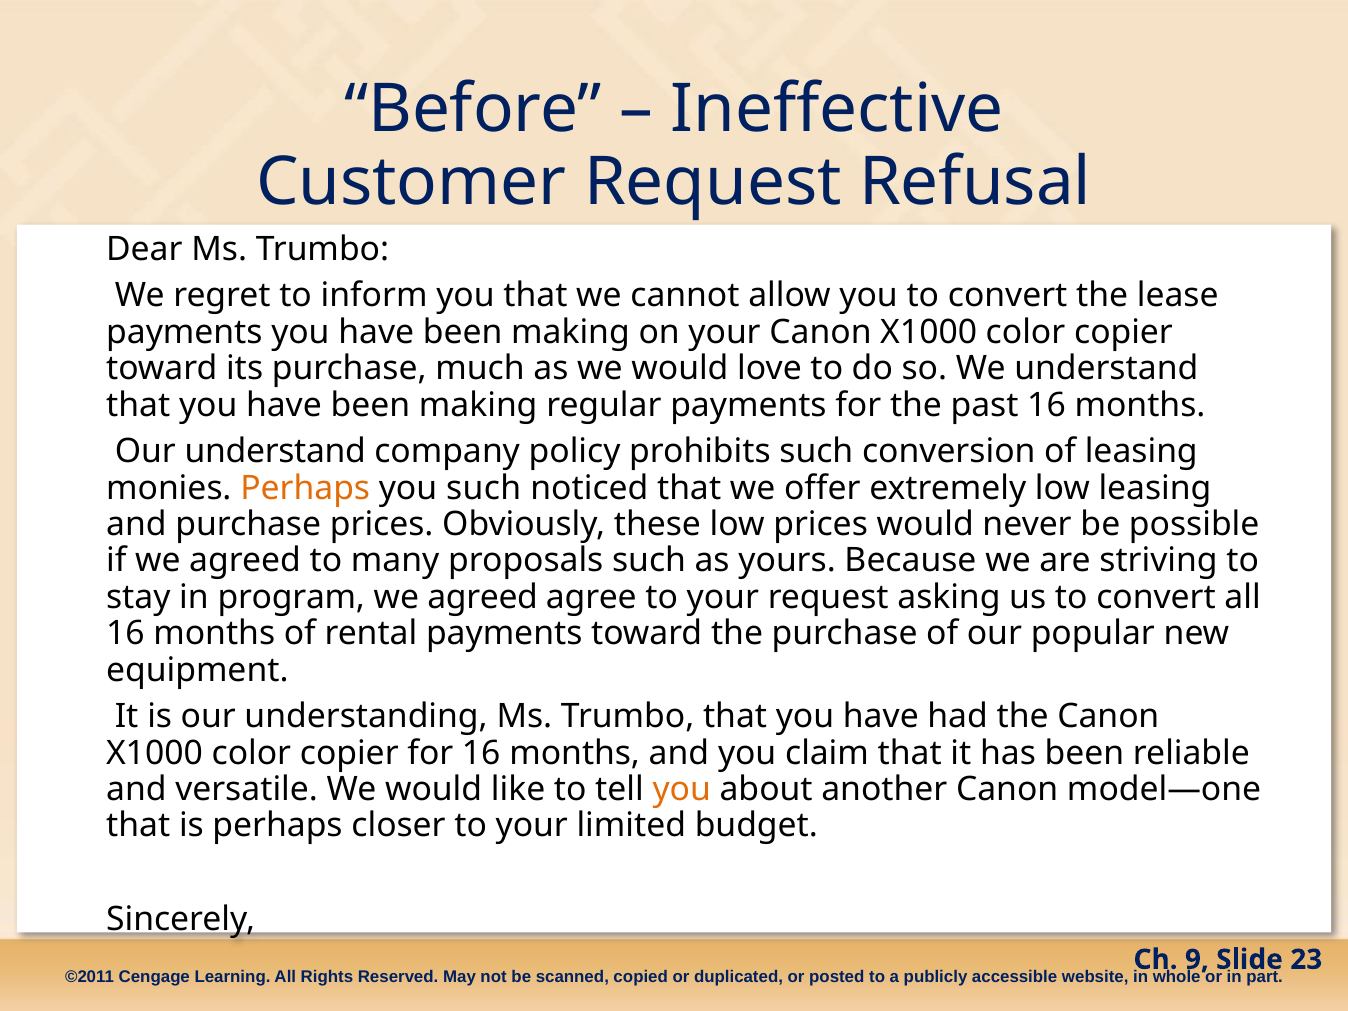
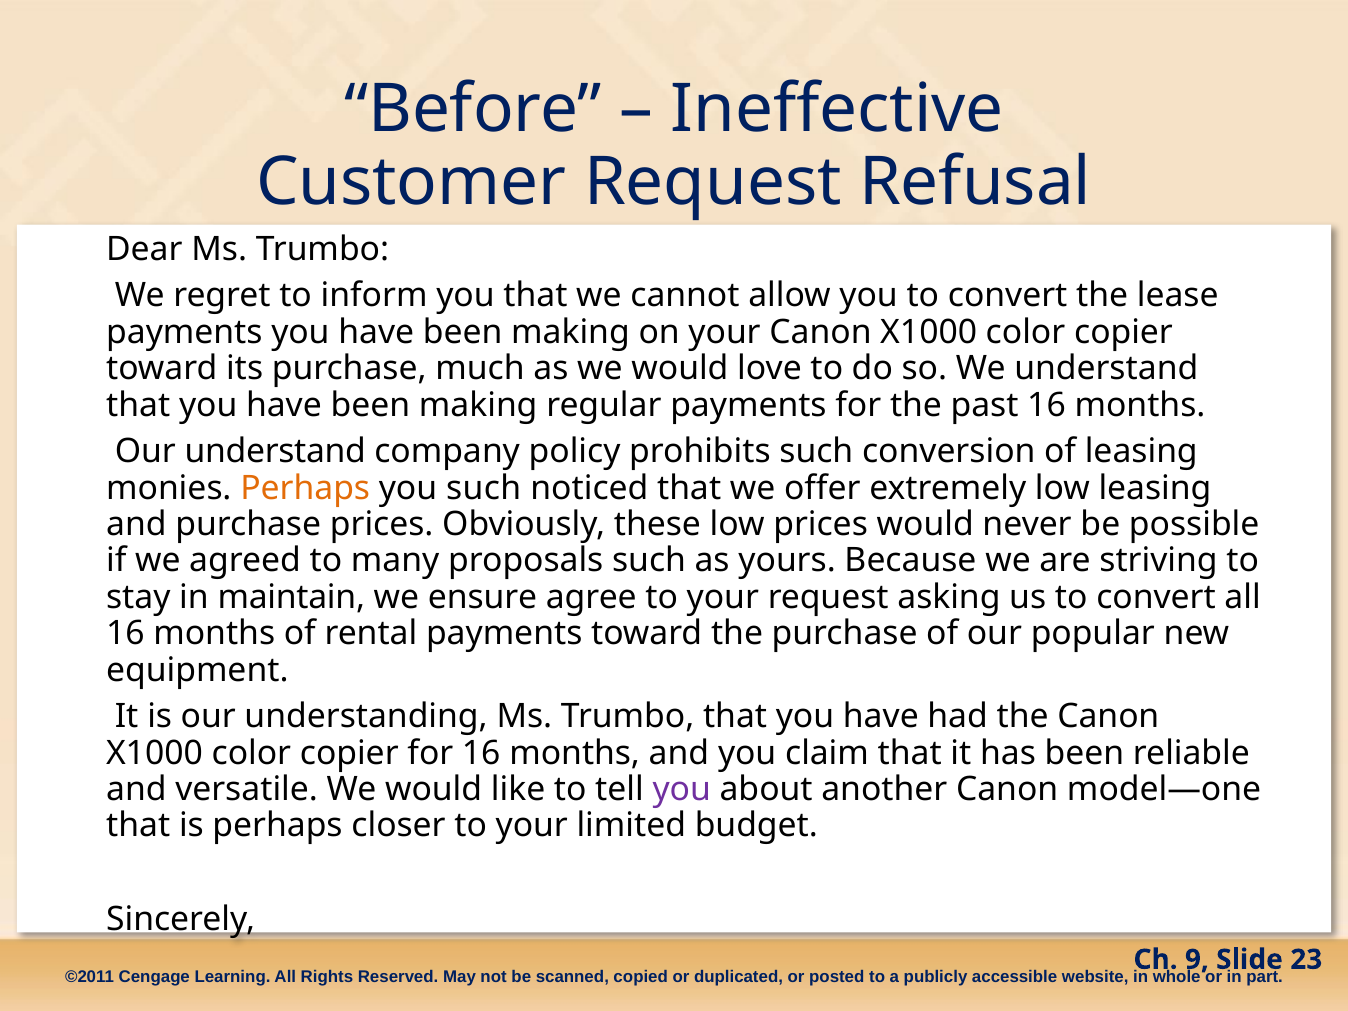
program: program -> maintain (291, 597)
agreed: agreed -> ensure (482, 597)
you colour: orange -> purple (682, 789)
